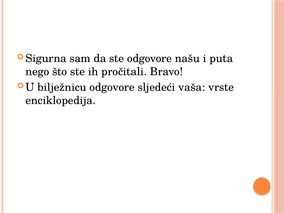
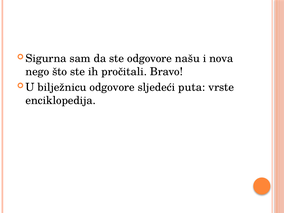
puta: puta -> nova (221, 58)
vaša: vaša -> puta (192, 87)
